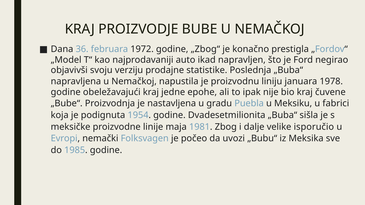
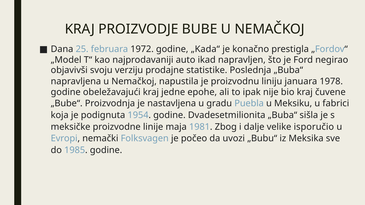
36: 36 -> 25 (82, 49)
„Zbog“: „Zbog“ -> „Kada“ (205, 49)
